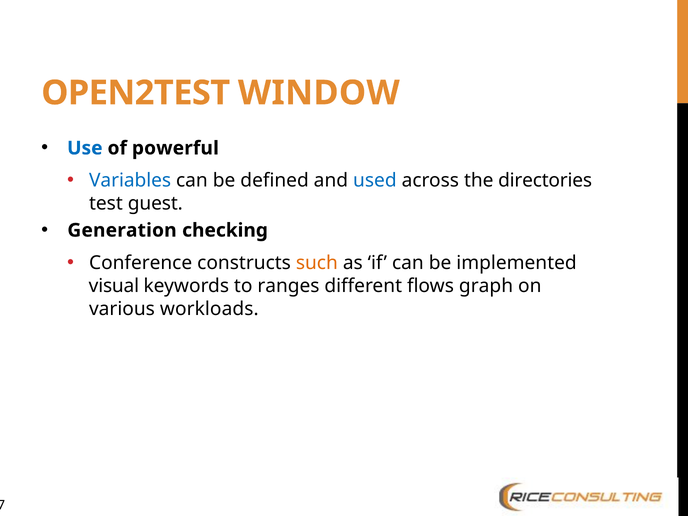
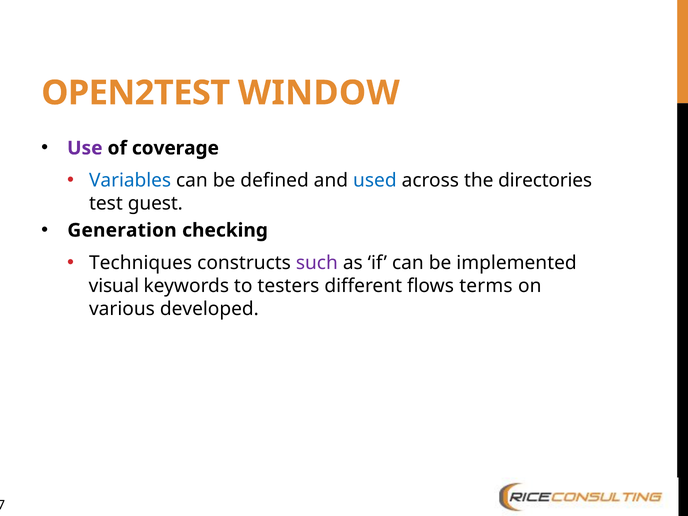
Use colour: blue -> purple (85, 148)
powerful: powerful -> coverage (175, 148)
Conference: Conference -> Techniques (141, 263)
such colour: orange -> purple (317, 263)
ranges: ranges -> testers (288, 286)
graph: graph -> terms (486, 286)
workloads: workloads -> developed (209, 309)
